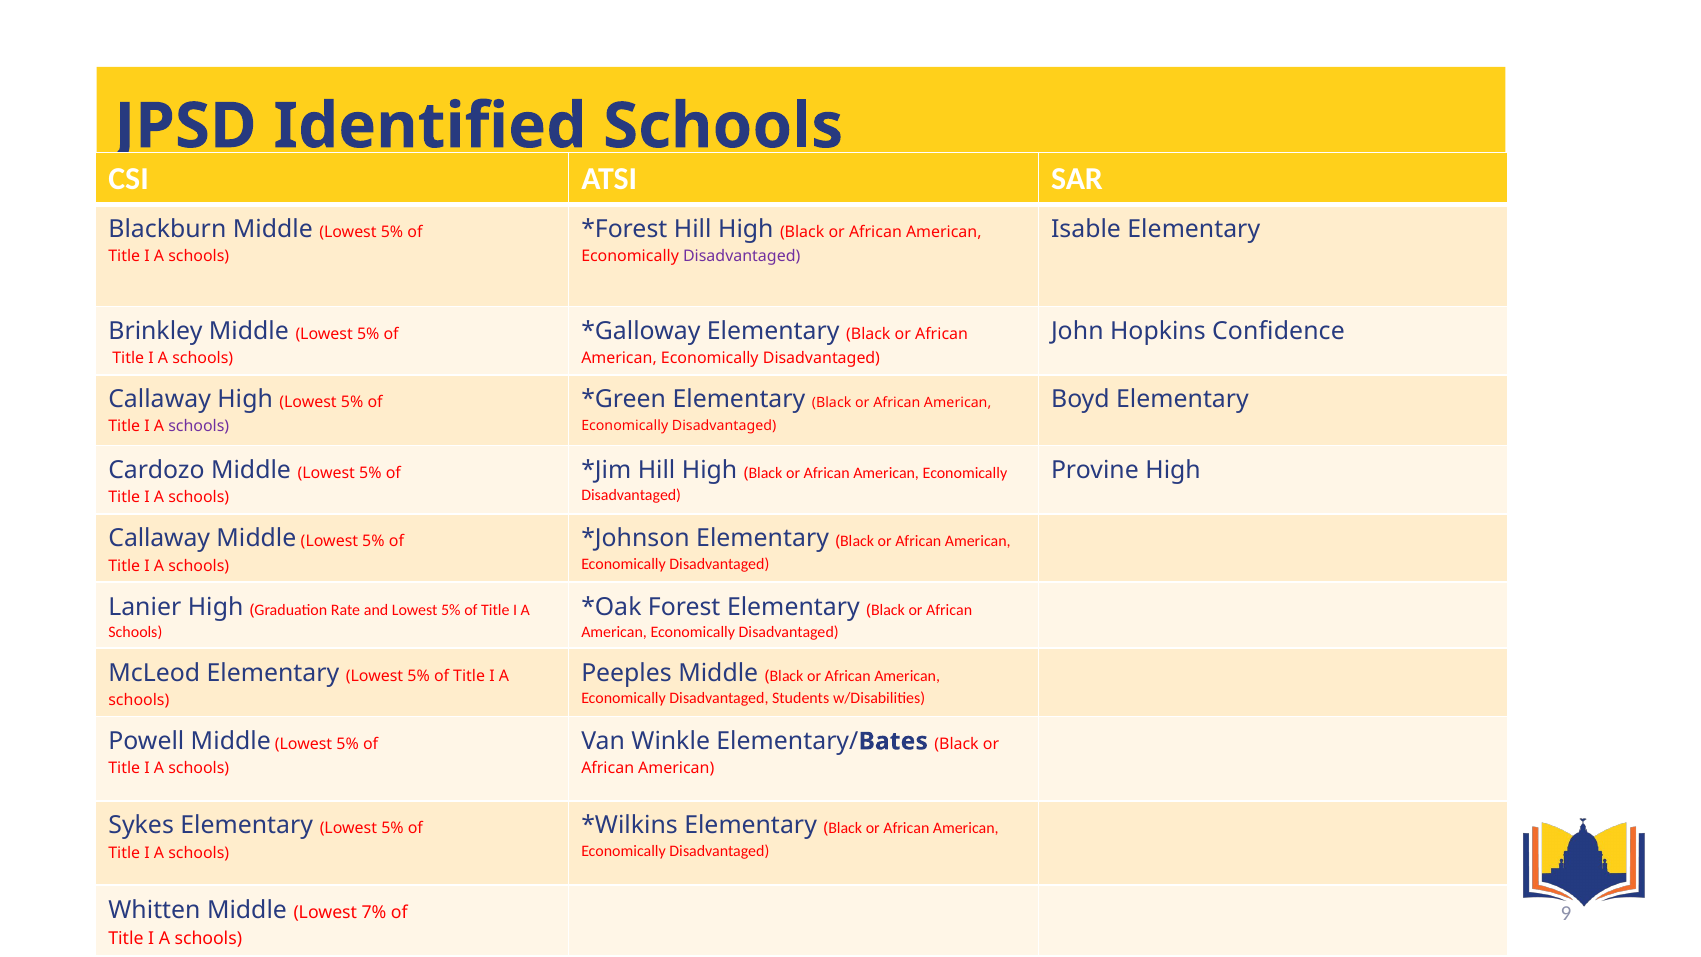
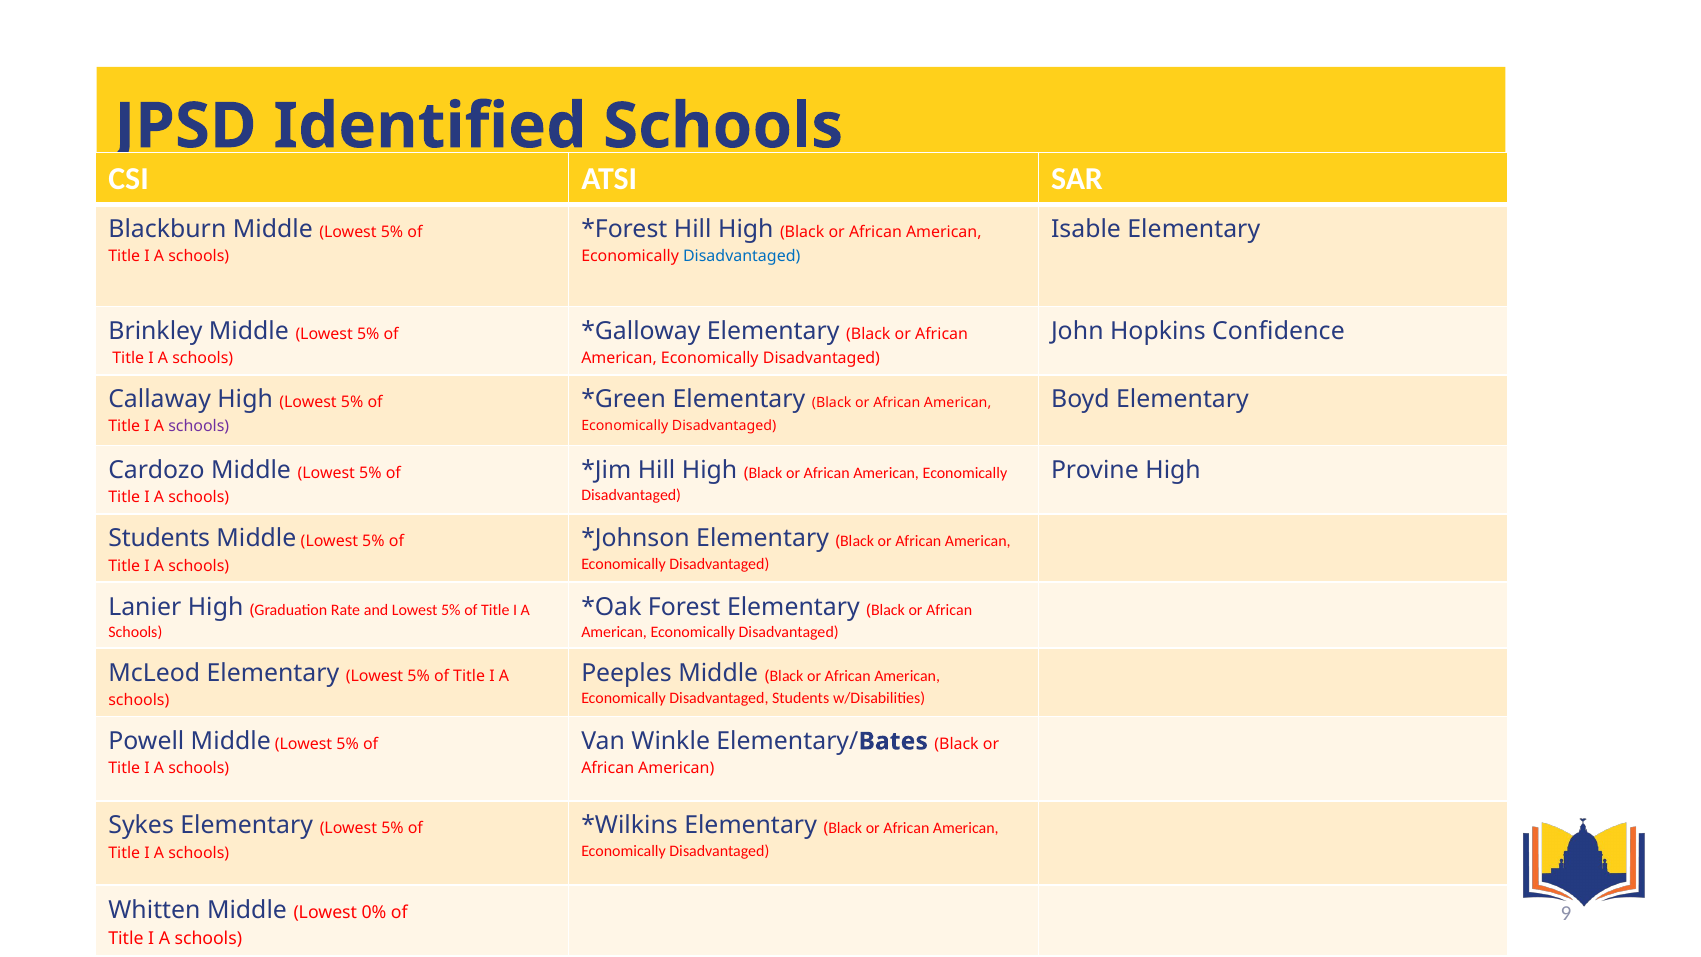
Disadvantaged colour: purple -> blue (742, 256)
Callaway: Callaway -> Students (159, 539)
7%: 7% -> 0% (374, 912)
